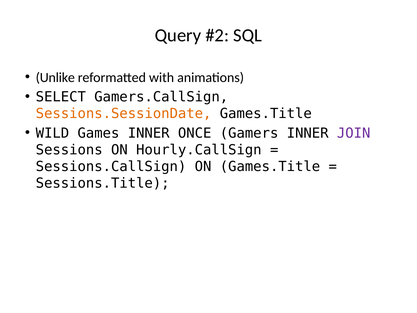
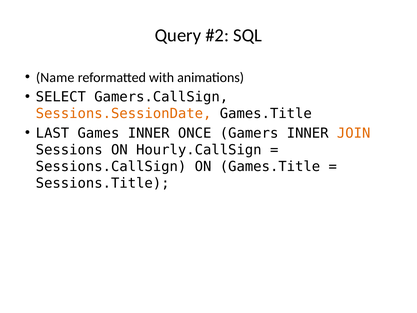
Unlike: Unlike -> Name (55, 77)
WILD: WILD -> LAST (52, 133)
JOIN colour: purple -> orange (354, 133)
